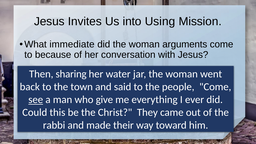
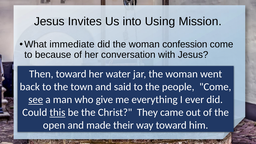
arguments: arguments -> confession (185, 44)
Then sharing: sharing -> toward (71, 74)
this underline: none -> present (57, 112)
rabbi: rabbi -> open (54, 125)
